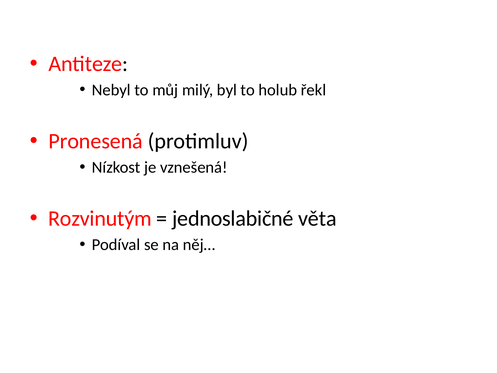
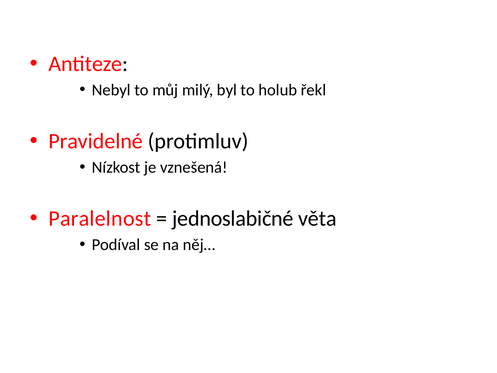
Pronesená: Pronesená -> Pravidelné (96, 141)
Rozvinutým: Rozvinutým -> Paralelnost (100, 219)
